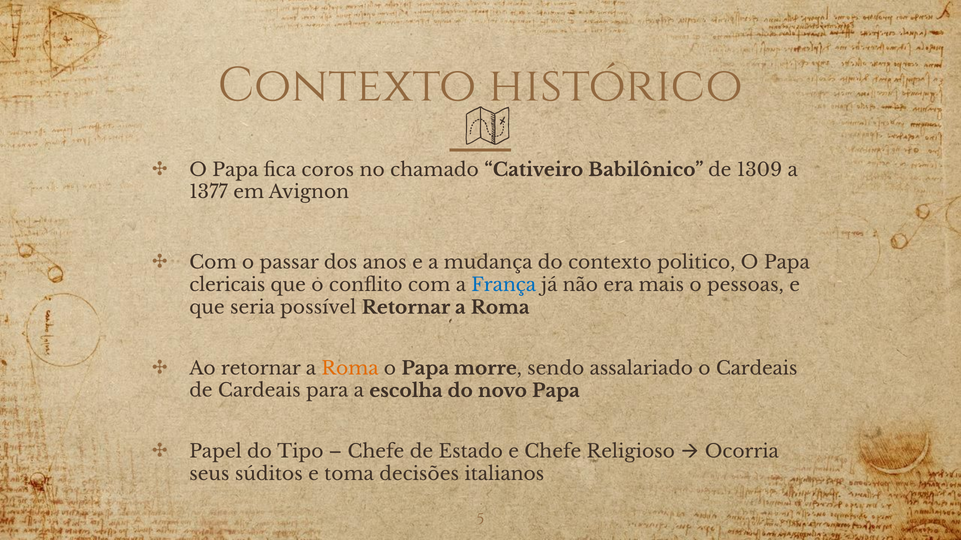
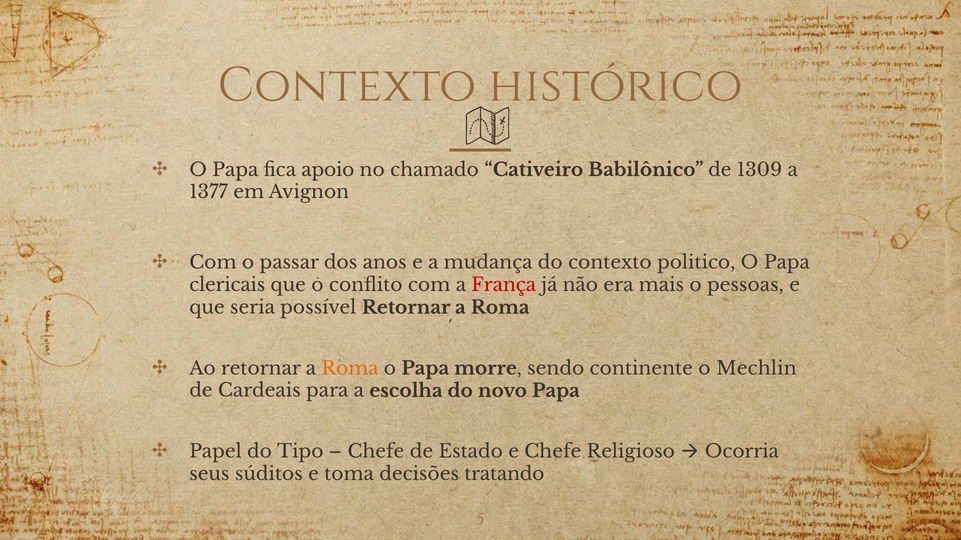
coros: coros -> apoio (328, 170)
França colour: blue -> red (504, 285)
assalariado: assalariado -> continente (641, 369)
o Cardeais: Cardeais -> Mechlin (756, 369)
italianos: italianos -> tratando (504, 475)
